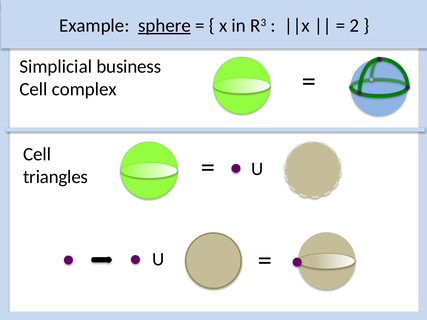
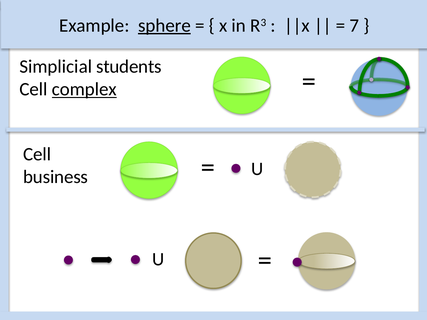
2: 2 -> 7 (354, 26)
business: business -> students (129, 67)
complex underline: none -> present (84, 89)
triangles: triangles -> business (56, 177)
